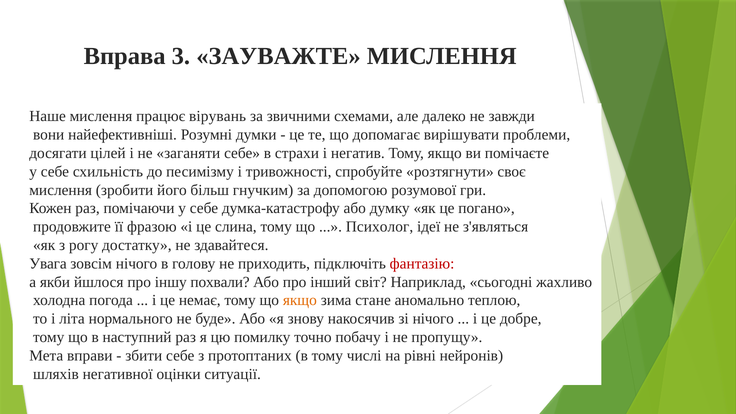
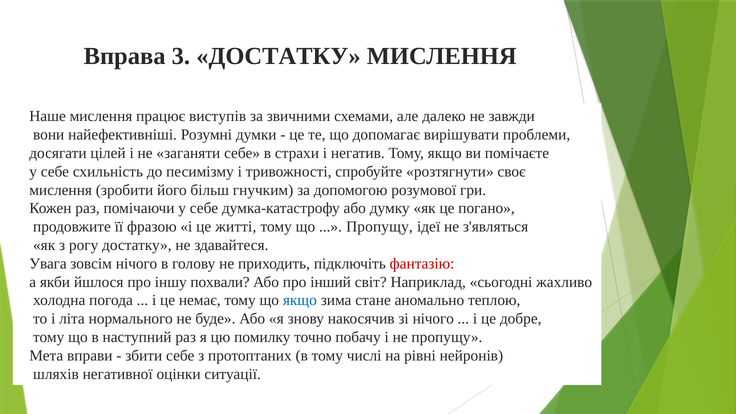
3 ЗАУВАЖТЕ: ЗАУВАЖТЕ -> ДОСТАТКУ (278, 56)
вірувань: вірувань -> виступів (218, 116)
слина: слина -> житті (236, 227)
Психолог: Психолог -> Пропущу (379, 227)
якщо colour: orange -> blue (300, 300)
